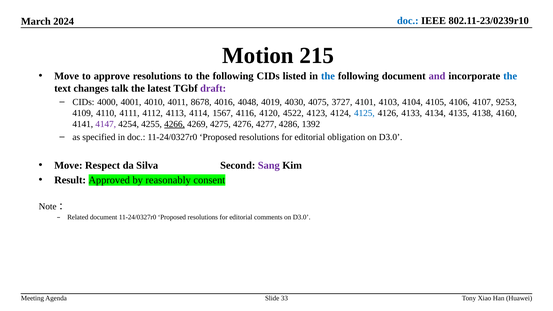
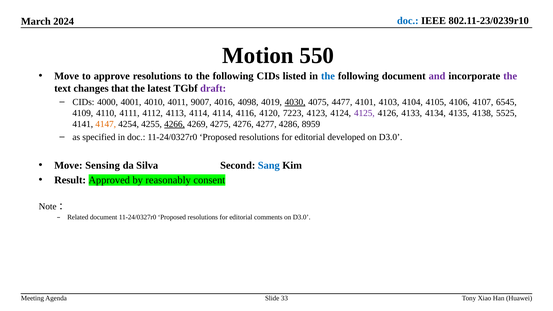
215: 215 -> 550 (317, 56)
the colour: blue -> purple (510, 76)
talk: talk -> that (120, 89)
8678: 8678 -> 9007 (201, 102)
4048: 4048 -> 4098 (248, 102)
4030 underline: none -> present (295, 102)
3727: 3727 -> 4477 (342, 102)
9253: 9253 -> 6545 (506, 102)
4114 1567: 1567 -> 4114 (223, 113)
4522: 4522 -> 7223 (293, 113)
4125 colour: blue -> purple (364, 113)
4160: 4160 -> 5525 (506, 113)
4147 colour: purple -> orange (106, 124)
1392: 1392 -> 8959 (311, 124)
obligation: obligation -> developed (346, 137)
Respect: Respect -> Sensing (103, 165)
Sang colour: purple -> blue (269, 165)
